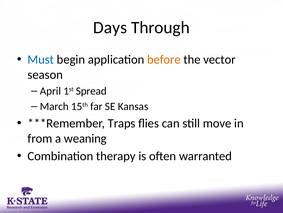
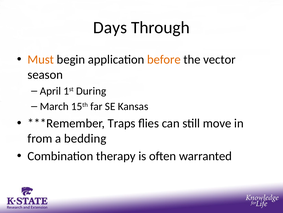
Must colour: blue -> orange (41, 59)
Spread: Spread -> During (91, 91)
weaning: weaning -> bedding (85, 138)
